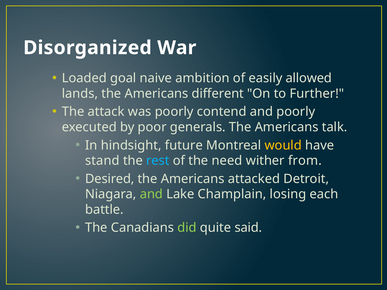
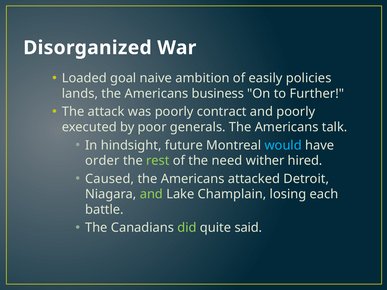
allowed: allowed -> policies (309, 78)
different: different -> business (218, 94)
contend: contend -> contract (222, 112)
would colour: yellow -> light blue (283, 145)
stand: stand -> order (102, 161)
rest colour: light blue -> light green (158, 161)
from: from -> hired (305, 161)
Desired: Desired -> Caused (110, 179)
